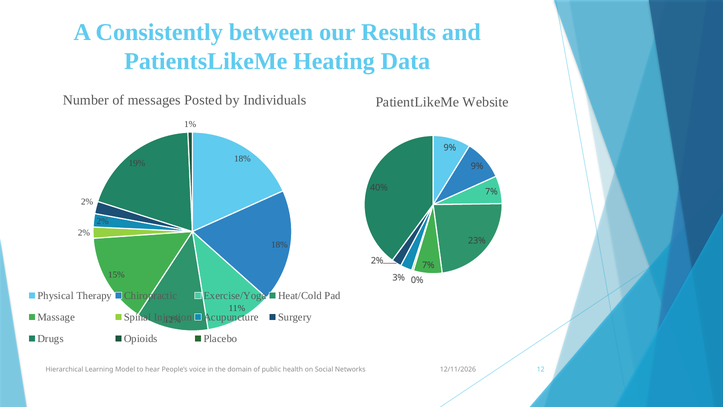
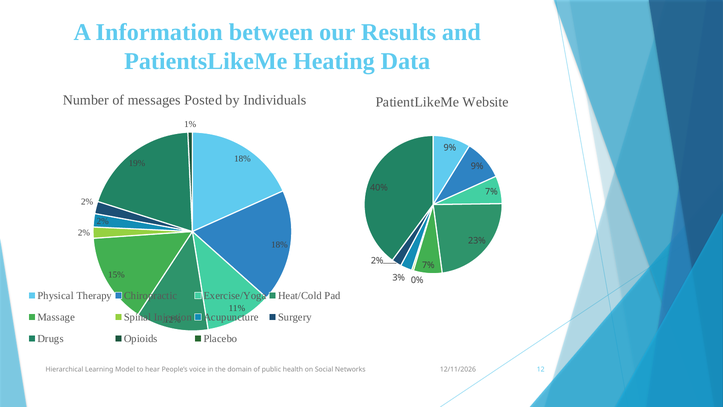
Consistently: Consistently -> Information (159, 32)
